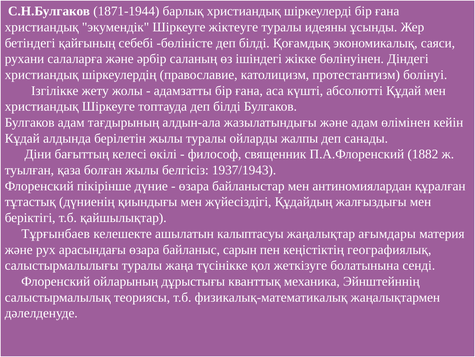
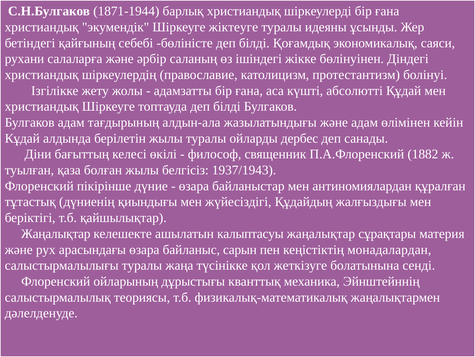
жалпы: жалпы -> дербес (300, 138)
Тұрғынбаев: Тұрғынбаев -> Жаңалықтар (56, 233)
ағымдары: ағымдары -> сұрақтары (387, 233)
географиялық: географиялық -> монадалардан (389, 249)
